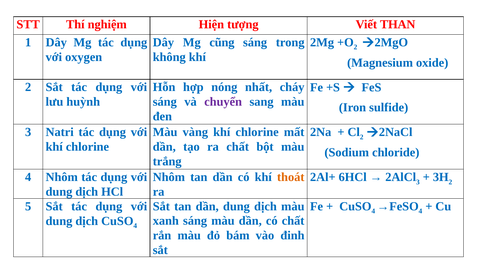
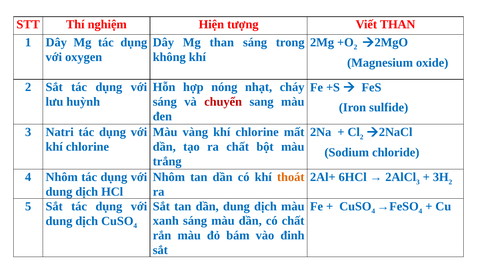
Mg cũng: cũng -> than (222, 42)
nhất: nhất -> nhạt (259, 87)
chuyển colour: purple -> red (223, 102)
